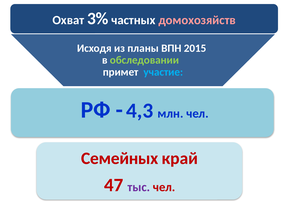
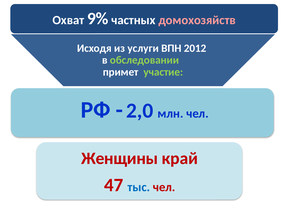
3%: 3% -> 9% (98, 19)
планы: планы -> услуги (143, 48)
2015: 2015 -> 2012 (195, 48)
участие colour: light blue -> light green (163, 72)
4,3: 4,3 -> 2,0 (140, 111)
Семейных: Семейных -> Женщины (120, 158)
тыс colour: purple -> blue (139, 187)
